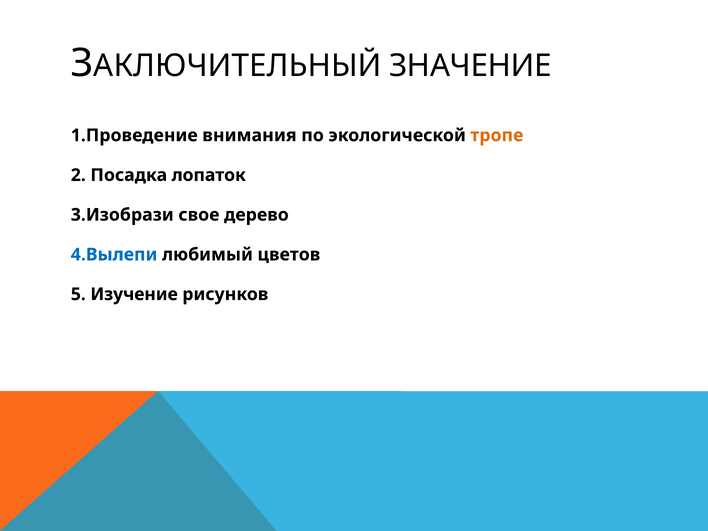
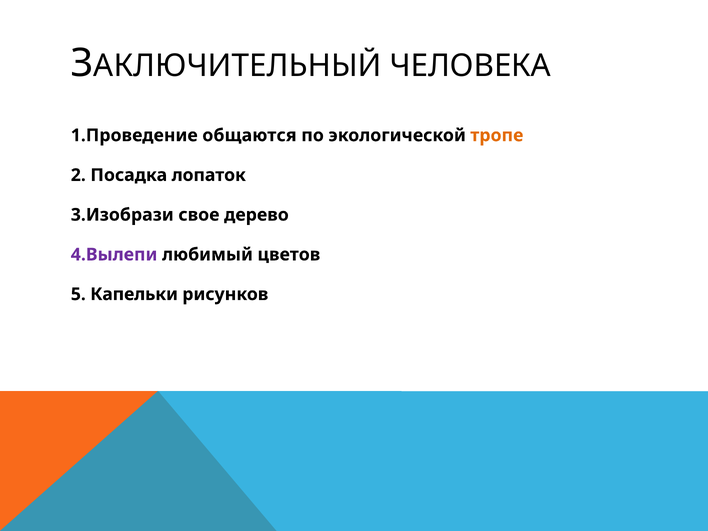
ЗНАЧЕНИЕ: ЗНАЧЕНИЕ -> ЧЕЛОВЕКА (470, 66)
внимания: внимания -> общаются (249, 135)
4.Вылепи colour: blue -> purple (114, 255)
Изучение: Изучение -> Капельки (134, 294)
